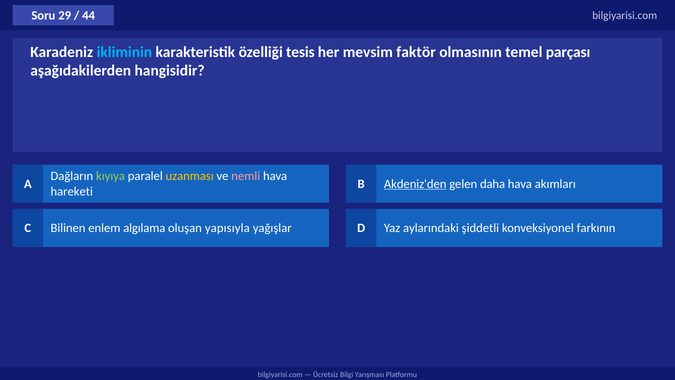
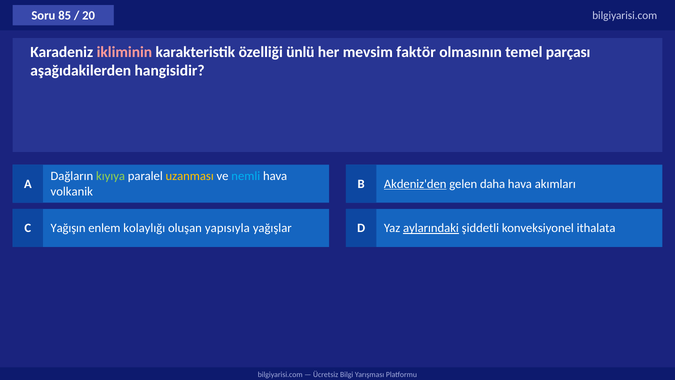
29: 29 -> 85 (65, 15)
44: 44 -> 20 (89, 15)
ikliminin colour: light blue -> pink (124, 52)
tesis: tesis -> ünlü (300, 52)
nemli colour: pink -> light blue (246, 176)
hareketi: hareketi -> volkanik (72, 191)
Bilinen: Bilinen -> Yağışın (68, 228)
algılama: algılama -> kolaylığı (144, 228)
aylarındaki underline: none -> present (431, 228)
farkının: farkının -> ithalata (596, 228)
